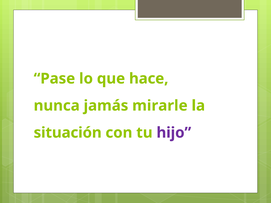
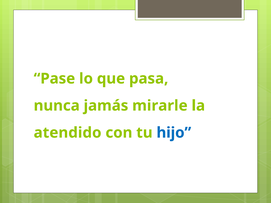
hace: hace -> pasa (149, 79)
situación: situación -> atendido (68, 133)
hijo colour: purple -> blue (174, 133)
